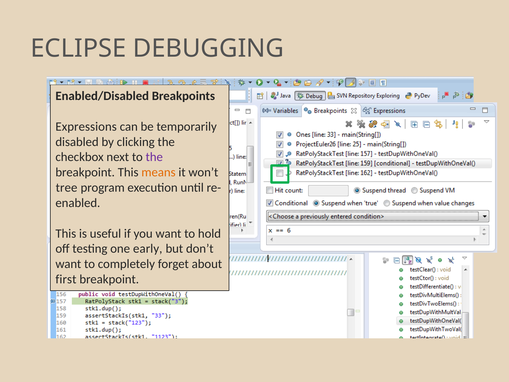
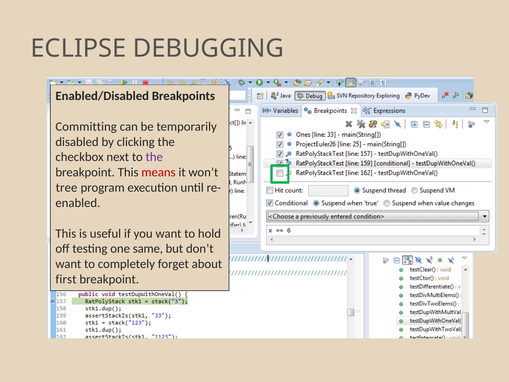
Expressions: Expressions -> Committing (86, 126)
means colour: orange -> red (158, 172)
early: early -> same (148, 249)
